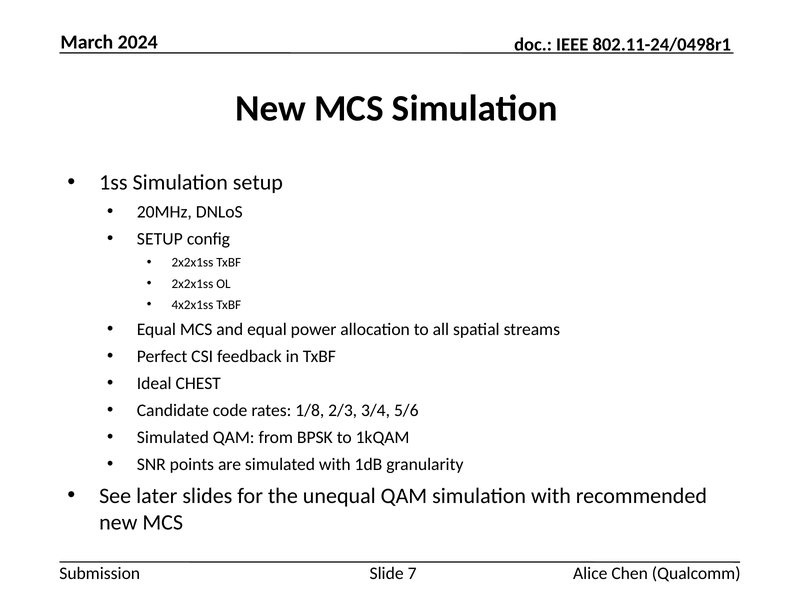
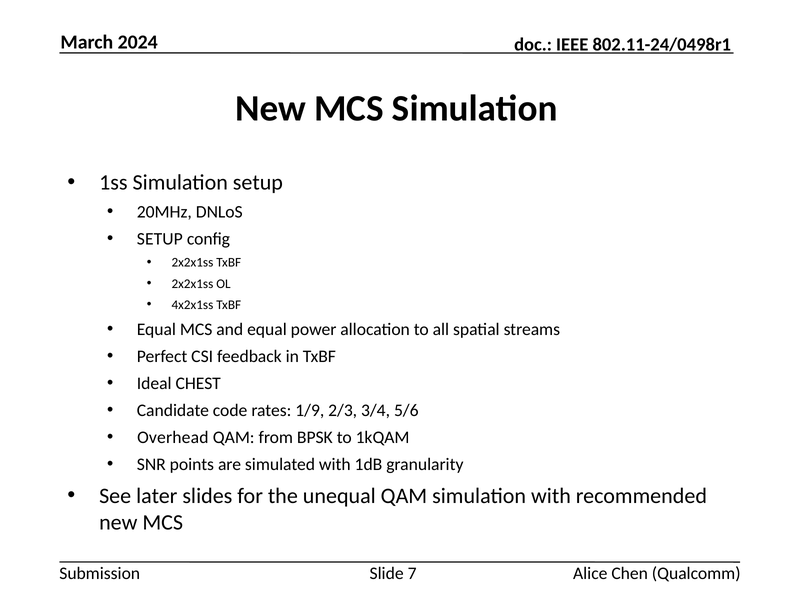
1/8: 1/8 -> 1/9 (310, 410)
Simulated: Simulated -> Overhead (173, 437)
